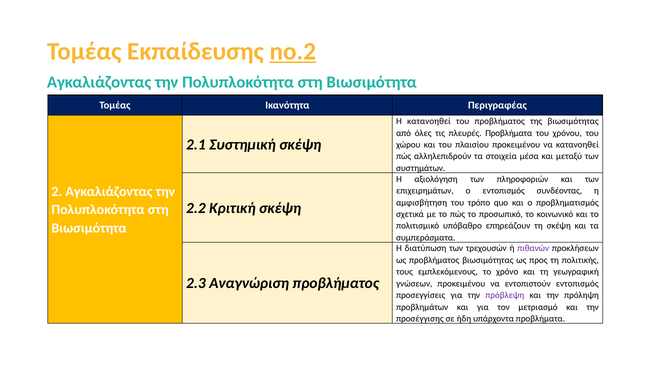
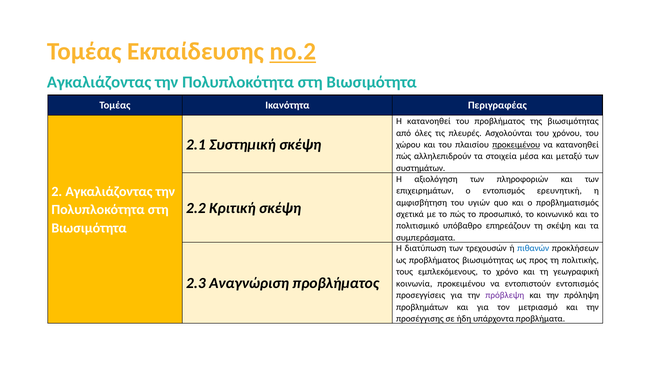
πλευρές Προβλήματα: Προβλήματα -> Ασχολούνται (509, 133)
προκειμένου underline: none -> present (516, 145)
συνδέοντας: συνδέοντας -> ερευνητική (559, 191)
τρόπο: τρόπο -> υγιών (479, 202)
πιθανών colour: purple -> blue (533, 248)
γνώσεων: γνώσεων -> κοινωνία (414, 284)
